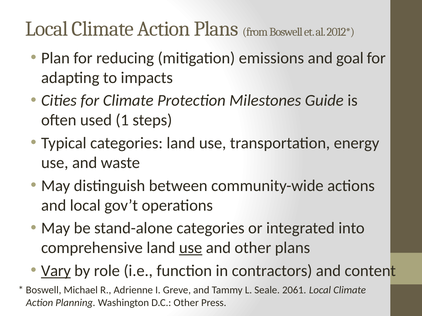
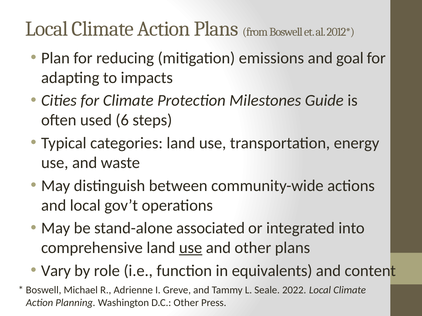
1: 1 -> 6 (122, 120)
stand-alone categories: categories -> associated (211, 229)
Vary underline: present -> none (56, 271)
contractors: contractors -> equivalents (272, 271)
2061: 2061 -> 2022 (294, 290)
